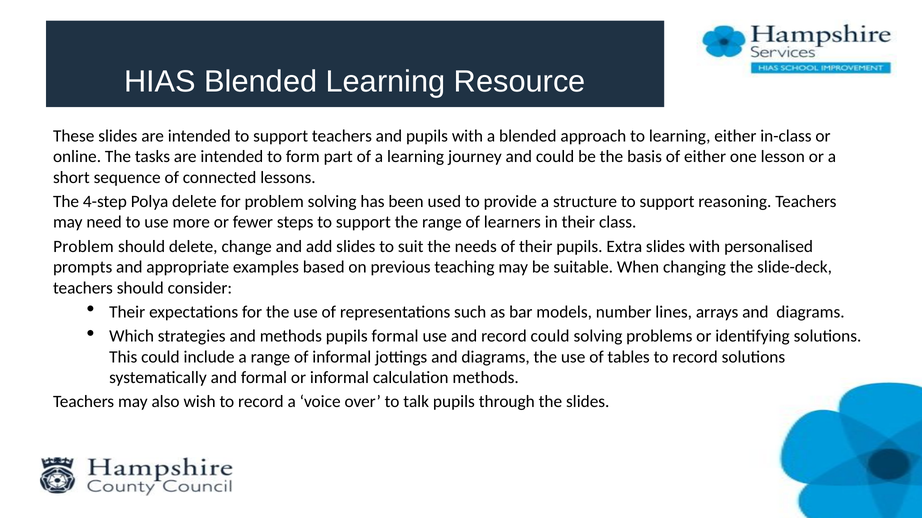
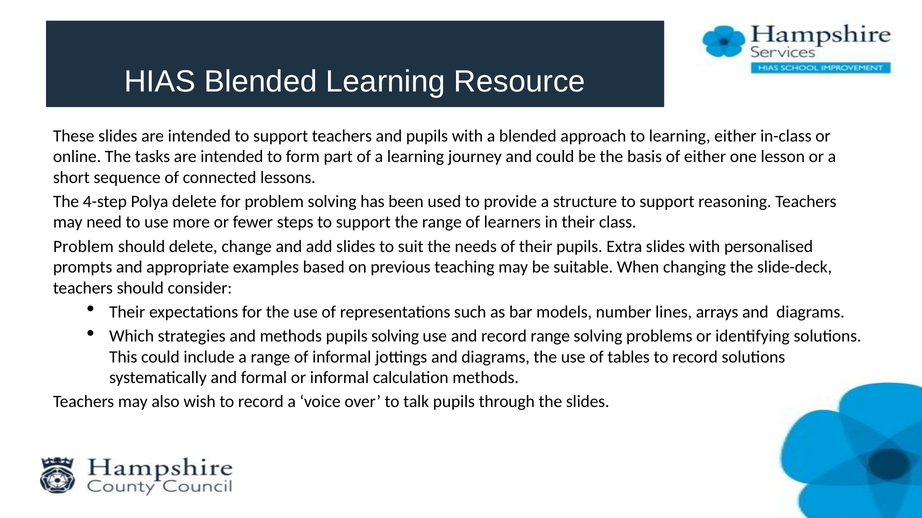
pupils formal: formal -> solving (395, 337)
record could: could -> range (550, 337)
